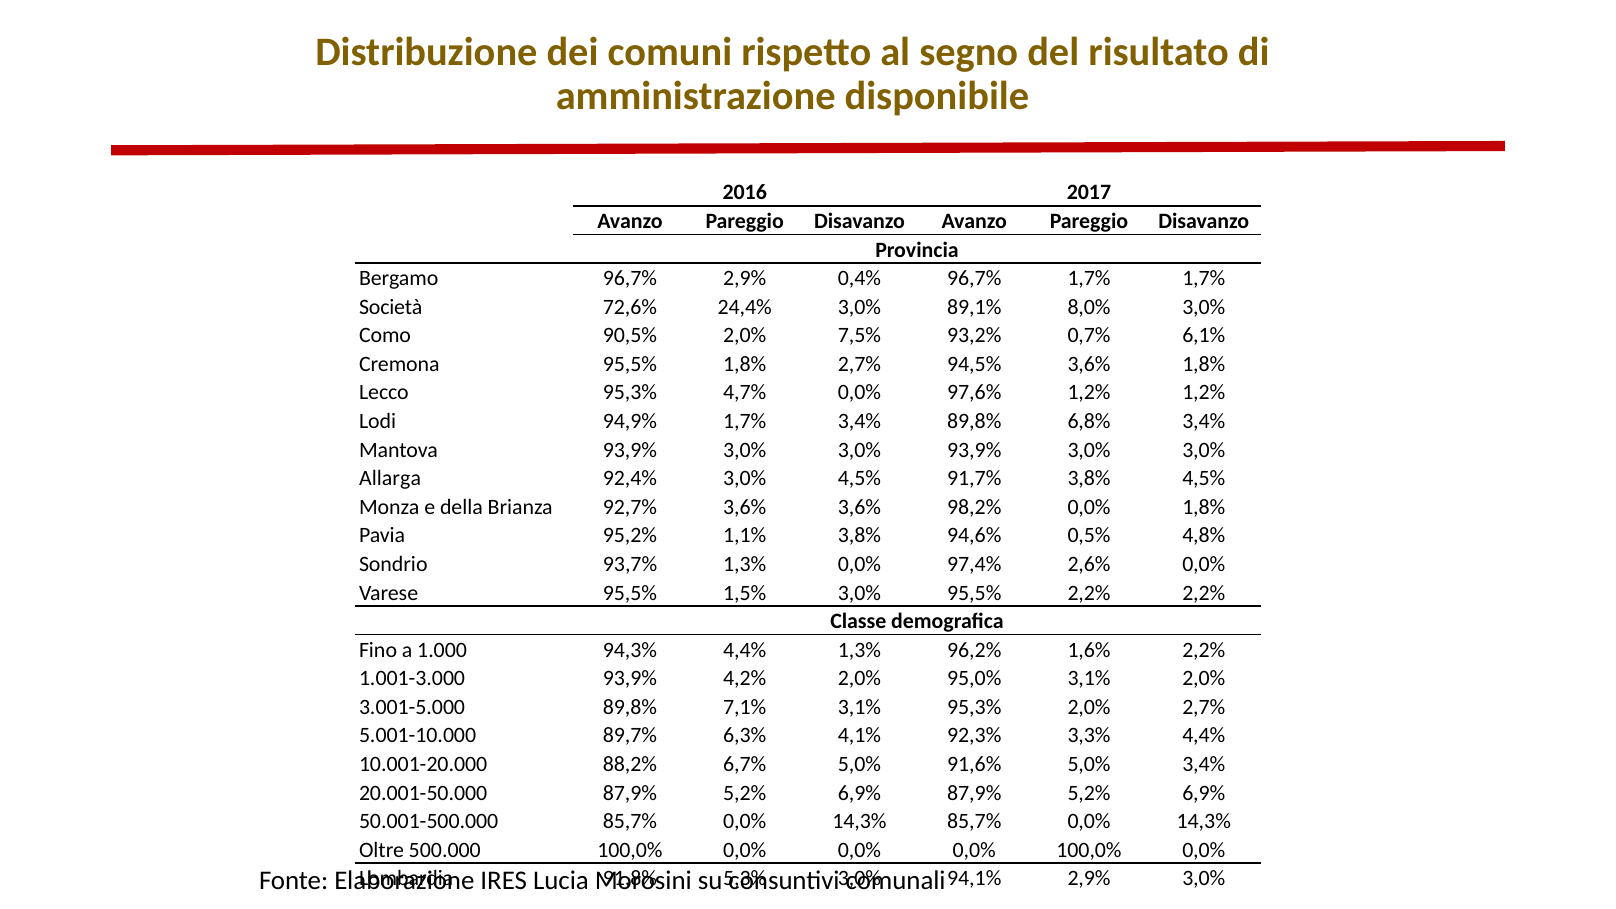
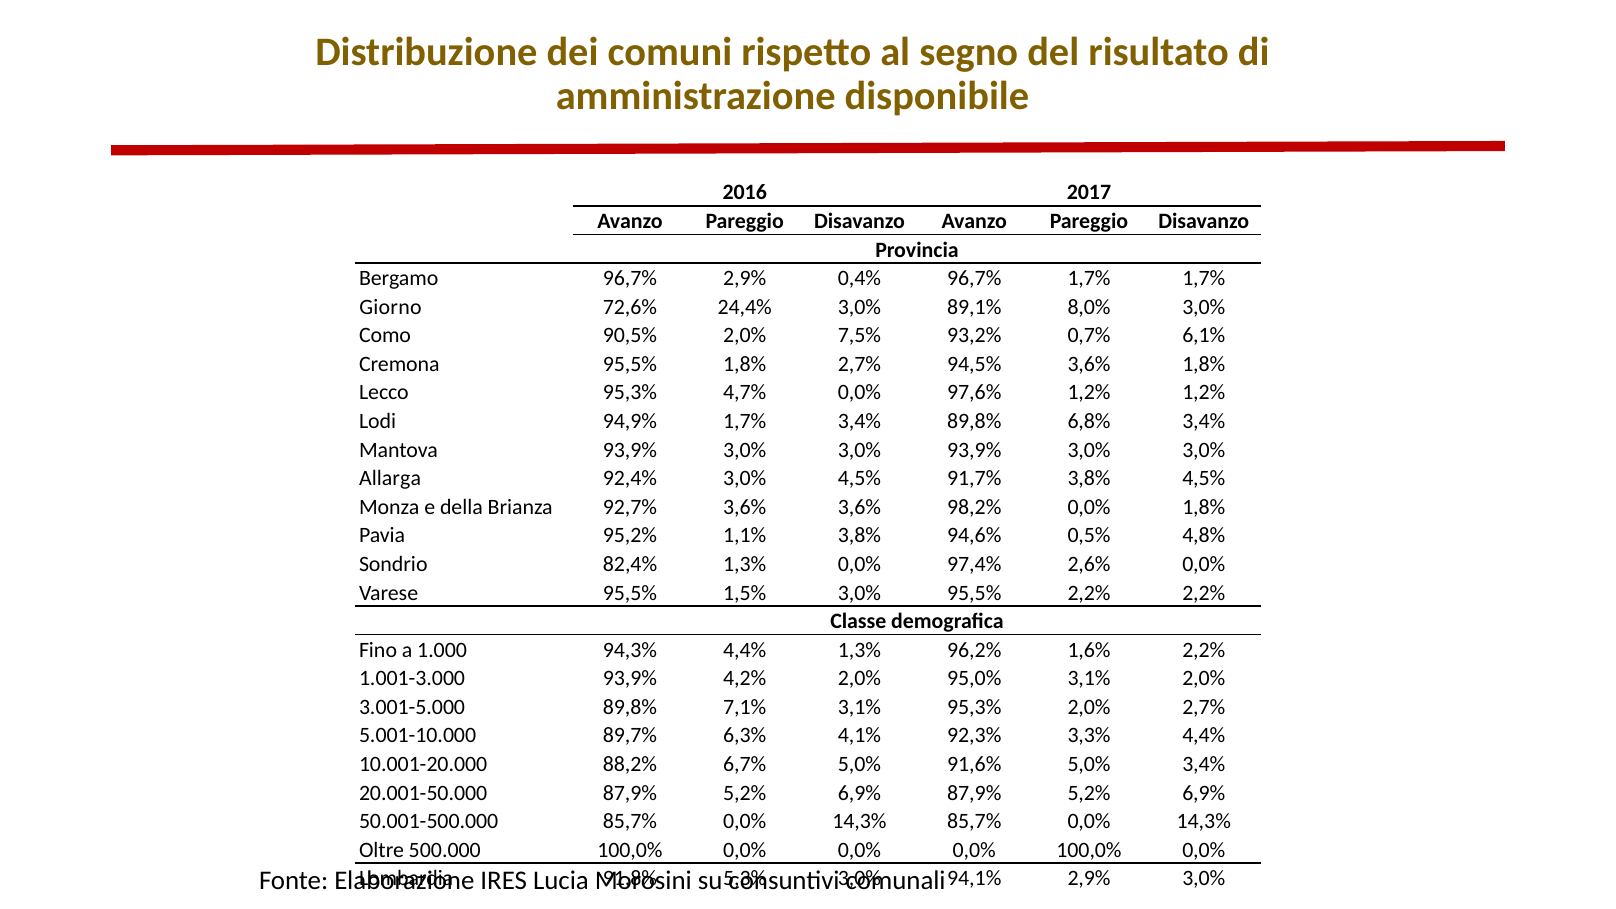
Società: Società -> Giorno (391, 307)
93,7%: 93,7% -> 82,4% (630, 564)
